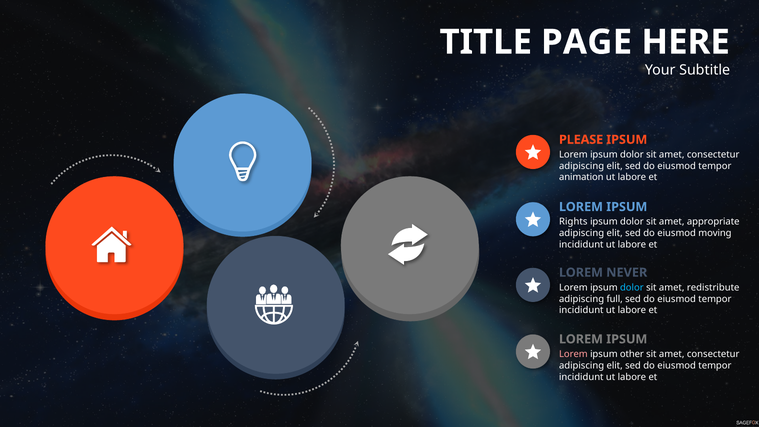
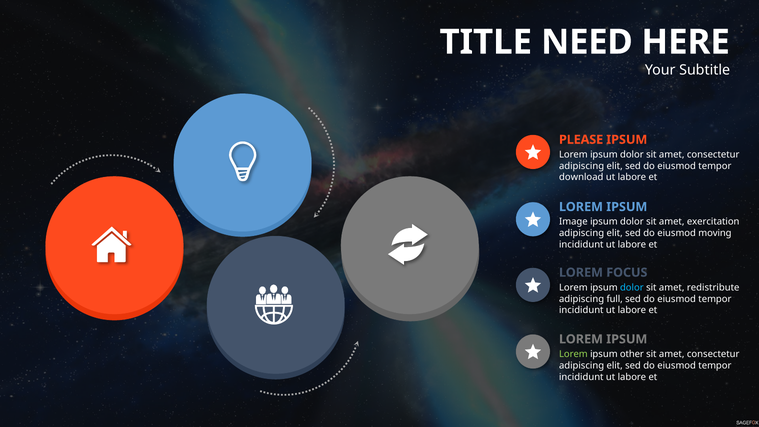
PAGE: PAGE -> NEED (587, 42)
animation: animation -> download (581, 177)
Rights: Rights -> Image (573, 222)
appropriate: appropriate -> exercitation (713, 222)
NEVER: NEVER -> FOCUS (627, 273)
Lorem colour: pink -> light green (573, 354)
